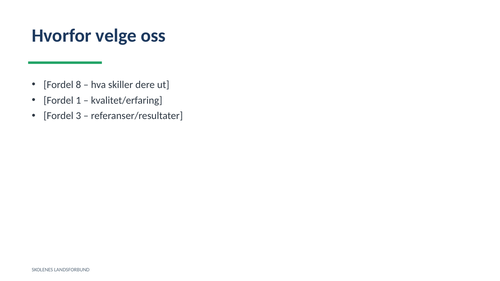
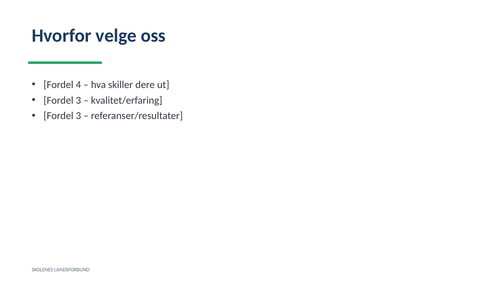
8: 8 -> 4 (78, 85)
1: 1 -> 3 (78, 100)
